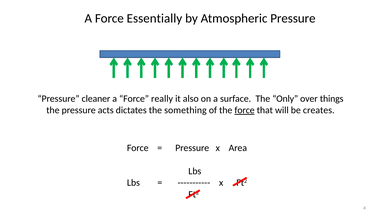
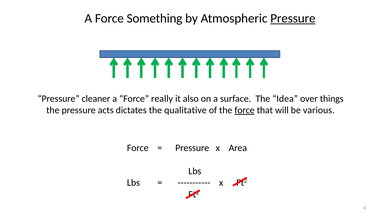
Essentially: Essentially -> Something (155, 18)
Pressure underline: none -> present (293, 18)
Only: Only -> Idea (285, 99)
something: something -> qualitative (185, 110)
creates: creates -> various (319, 110)
